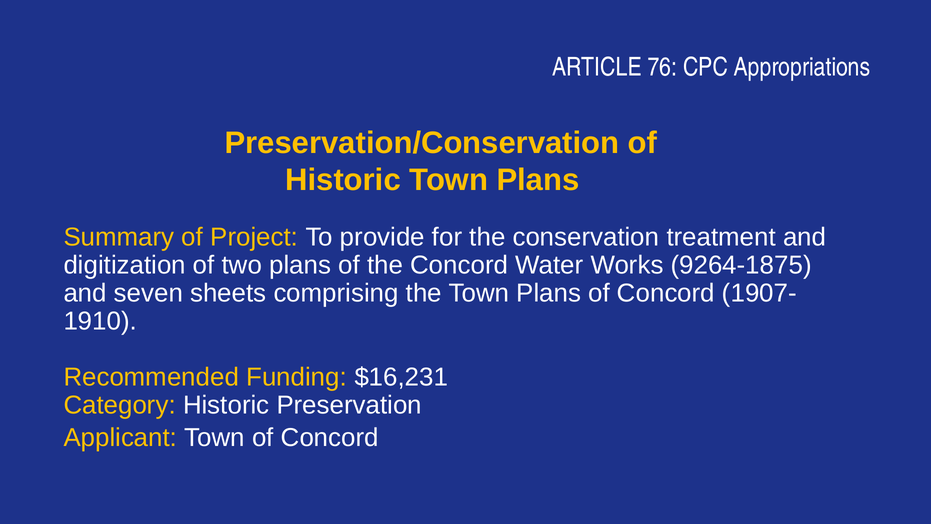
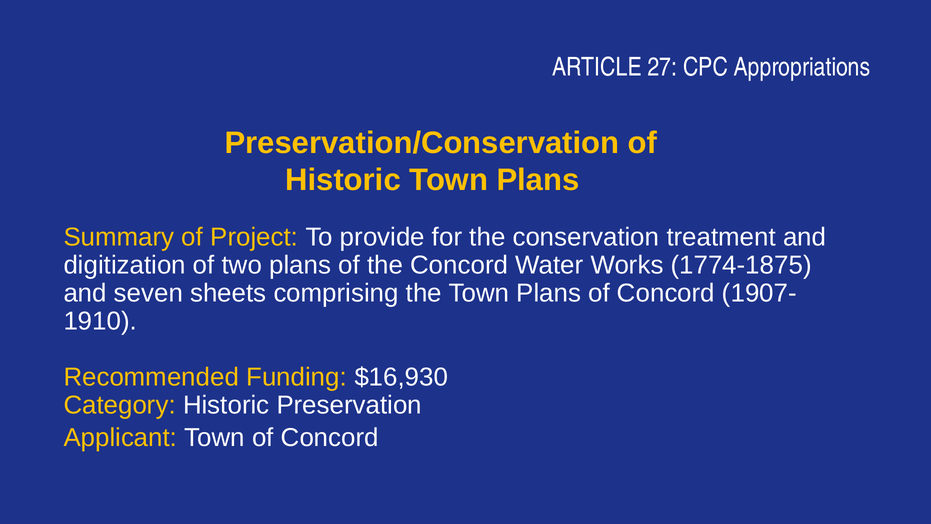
76: 76 -> 27 (662, 67)
9264-1875: 9264-1875 -> 1774-1875 (741, 265)
$16,231: $16,231 -> $16,930 (401, 377)
